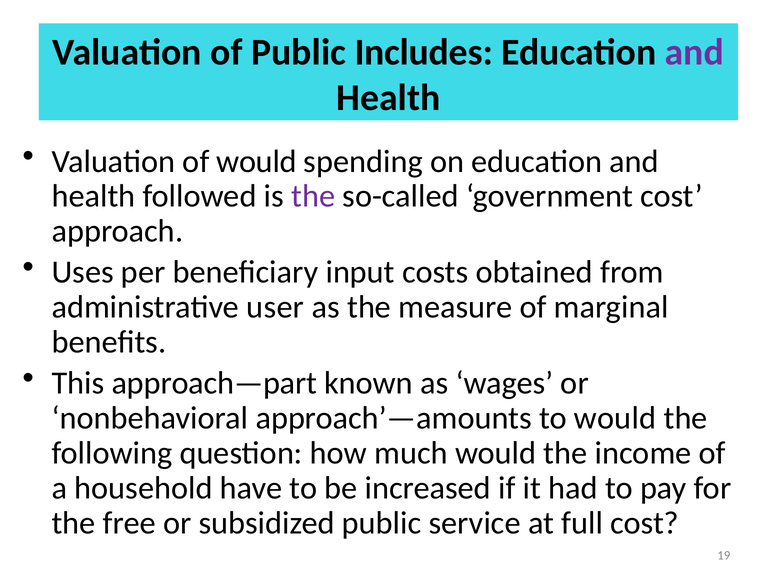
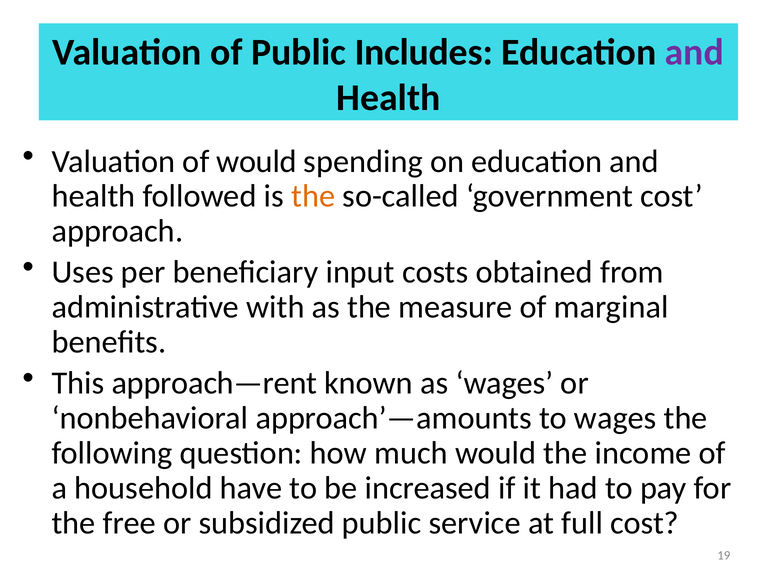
the colour: purple -> orange (313, 197)
user: user -> with (275, 308)
approach—part: approach—part -> approach—rent (214, 384)
to would: would -> wages (615, 419)
